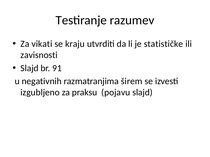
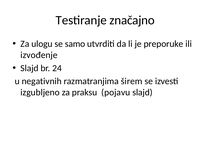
razumev: razumev -> značajno (132, 20)
vikati: vikati -> ulogu (42, 44)
kraju: kraju -> samo (75, 44)
statističke: statističke -> preporuke (163, 44)
zavisnosti: zavisnosti -> izvođenje (39, 55)
91: 91 -> 24 (57, 68)
